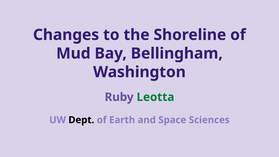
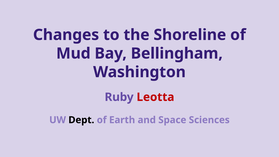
Leotta colour: green -> red (155, 97)
